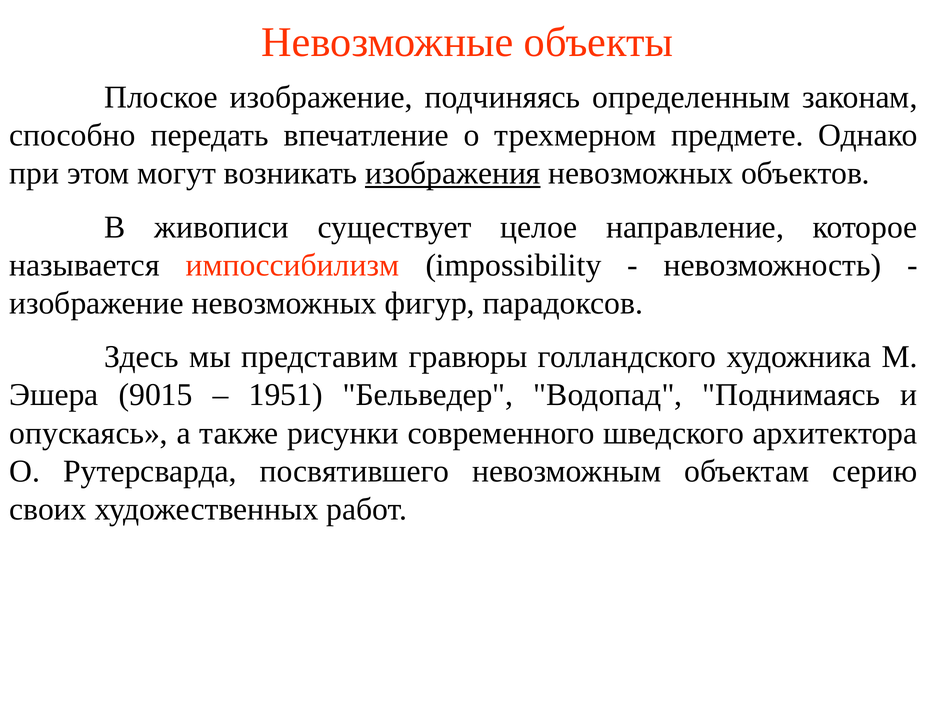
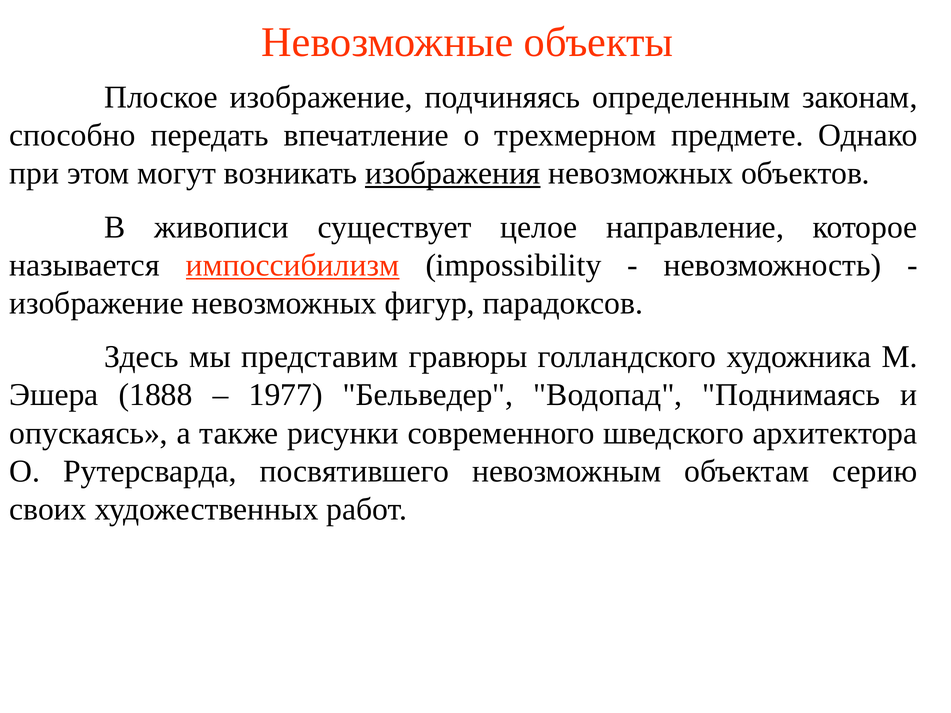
импоссибилизм underline: none -> present (293, 265)
9015: 9015 -> 1888 (156, 395)
1951: 1951 -> 1977 (286, 395)
